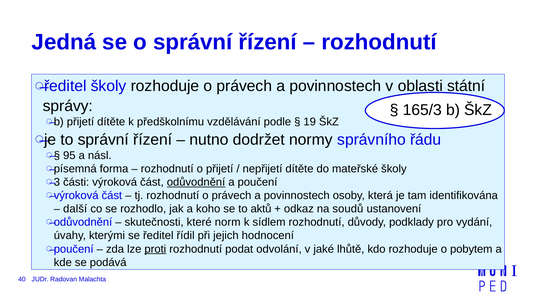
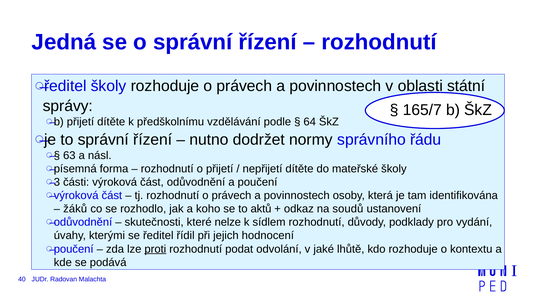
165/3: 165/3 -> 165/7 (422, 110)
19: 19 -> 64 (310, 122)
95: 95 -> 63 (69, 156)
odůvodnění underline: present -> none (196, 182)
další: další -> žáků (75, 209)
norm: norm -> nelze (228, 223)
pobytem: pobytem -> kontextu (471, 249)
